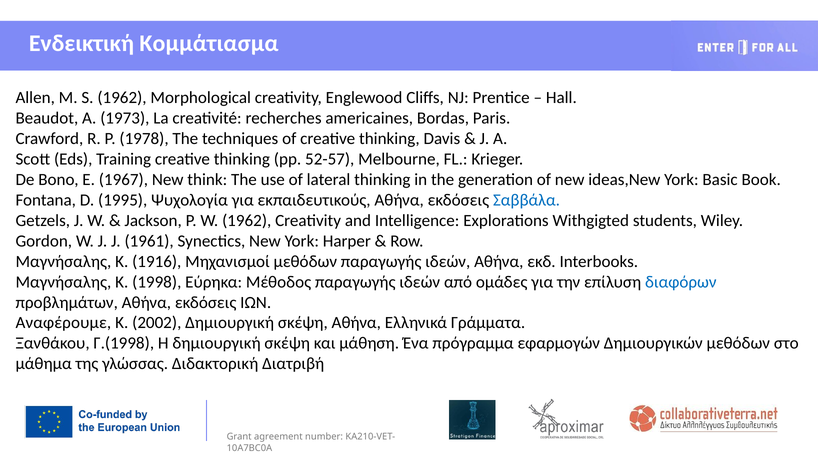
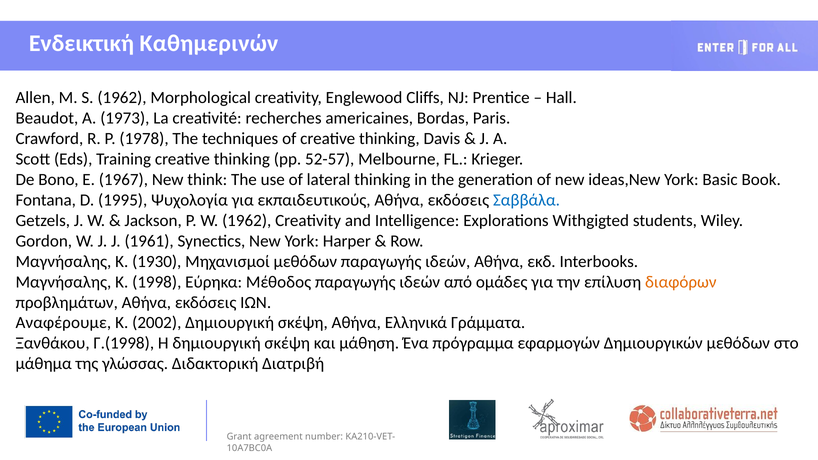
Κομμάτιασμα: Κομμάτιασμα -> Καθημερινών (209, 44)
1916: 1916 -> 1930 (157, 262)
διαφόρων colour: blue -> orange (681, 282)
